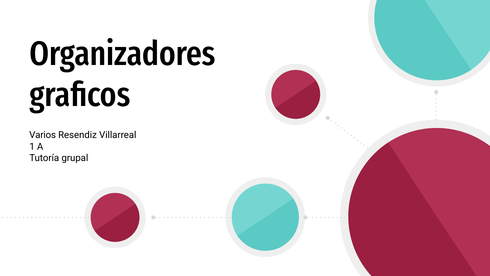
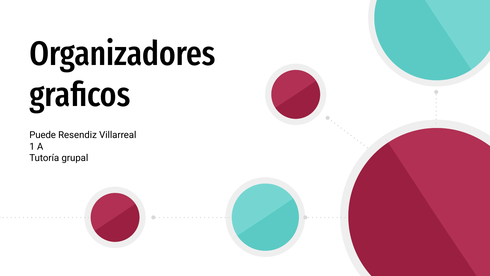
Varios: Varios -> Puede (43, 135)
